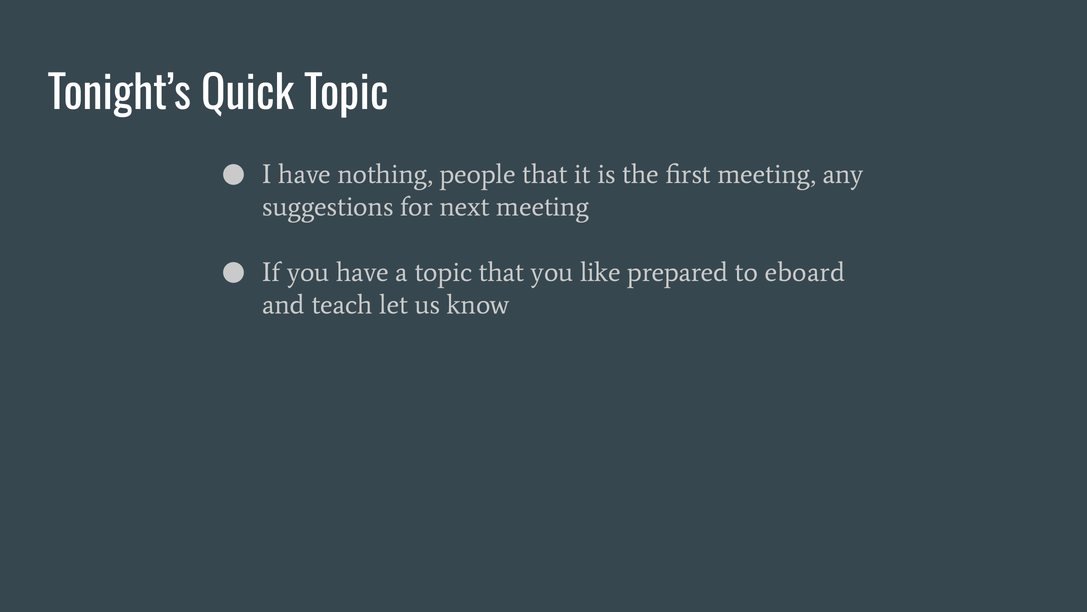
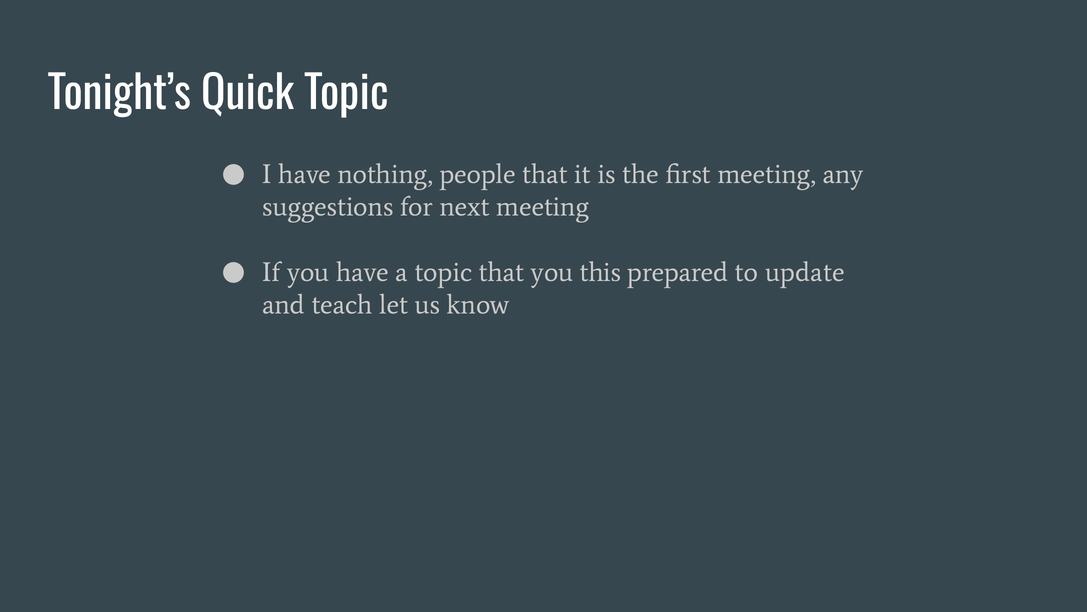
like: like -> this (600, 272)
eboard: eboard -> update (805, 272)
